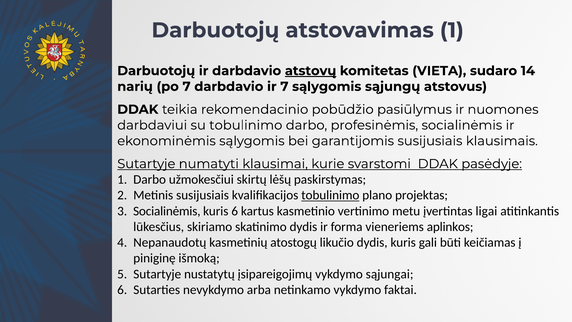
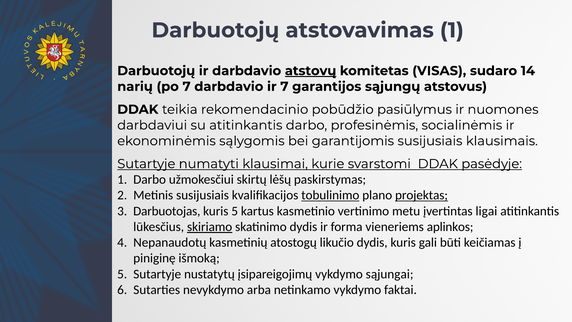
VIETA: VIETA -> VISAS (439, 71)
7 sąlygomis: sąlygomis -> garantijos (327, 87)
su tobulinimo: tobulinimo -> atitinkantis (246, 125)
projektas underline: none -> present (422, 195)
Socialinėmis: Socialinėmis -> Darbuotojas (167, 211)
kuris 6: 6 -> 5 (235, 211)
skiriamo underline: none -> present (210, 227)
